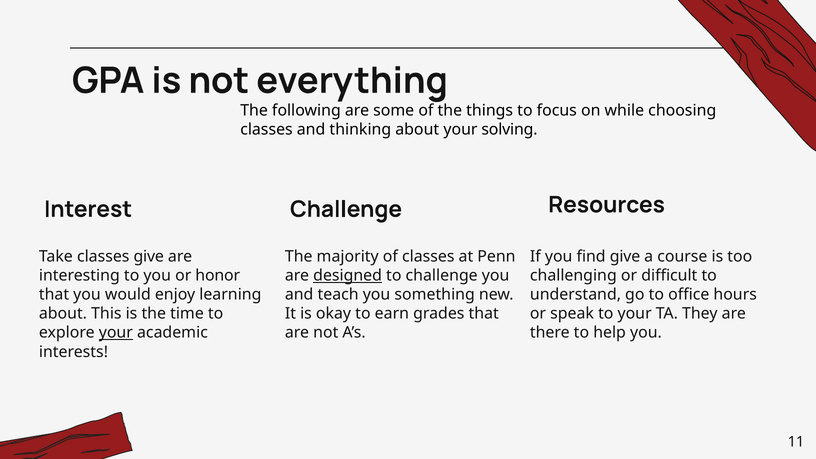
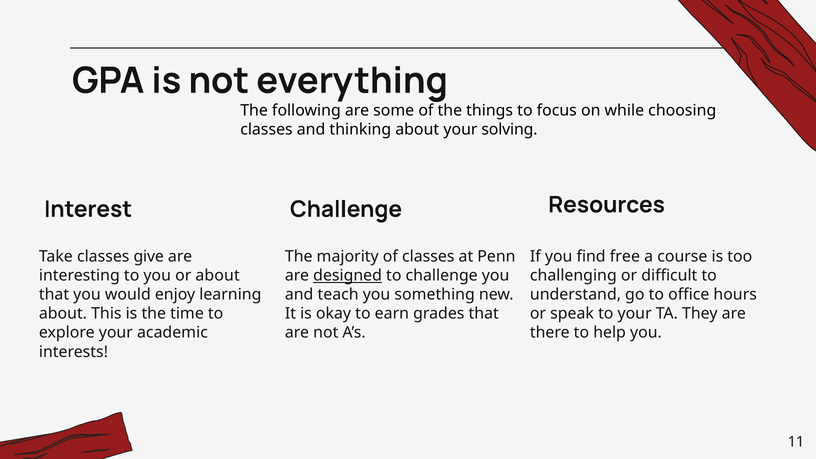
find give: give -> free (625, 257)
or honor: honor -> about (218, 276)
your underline: present -> none (116, 333)
